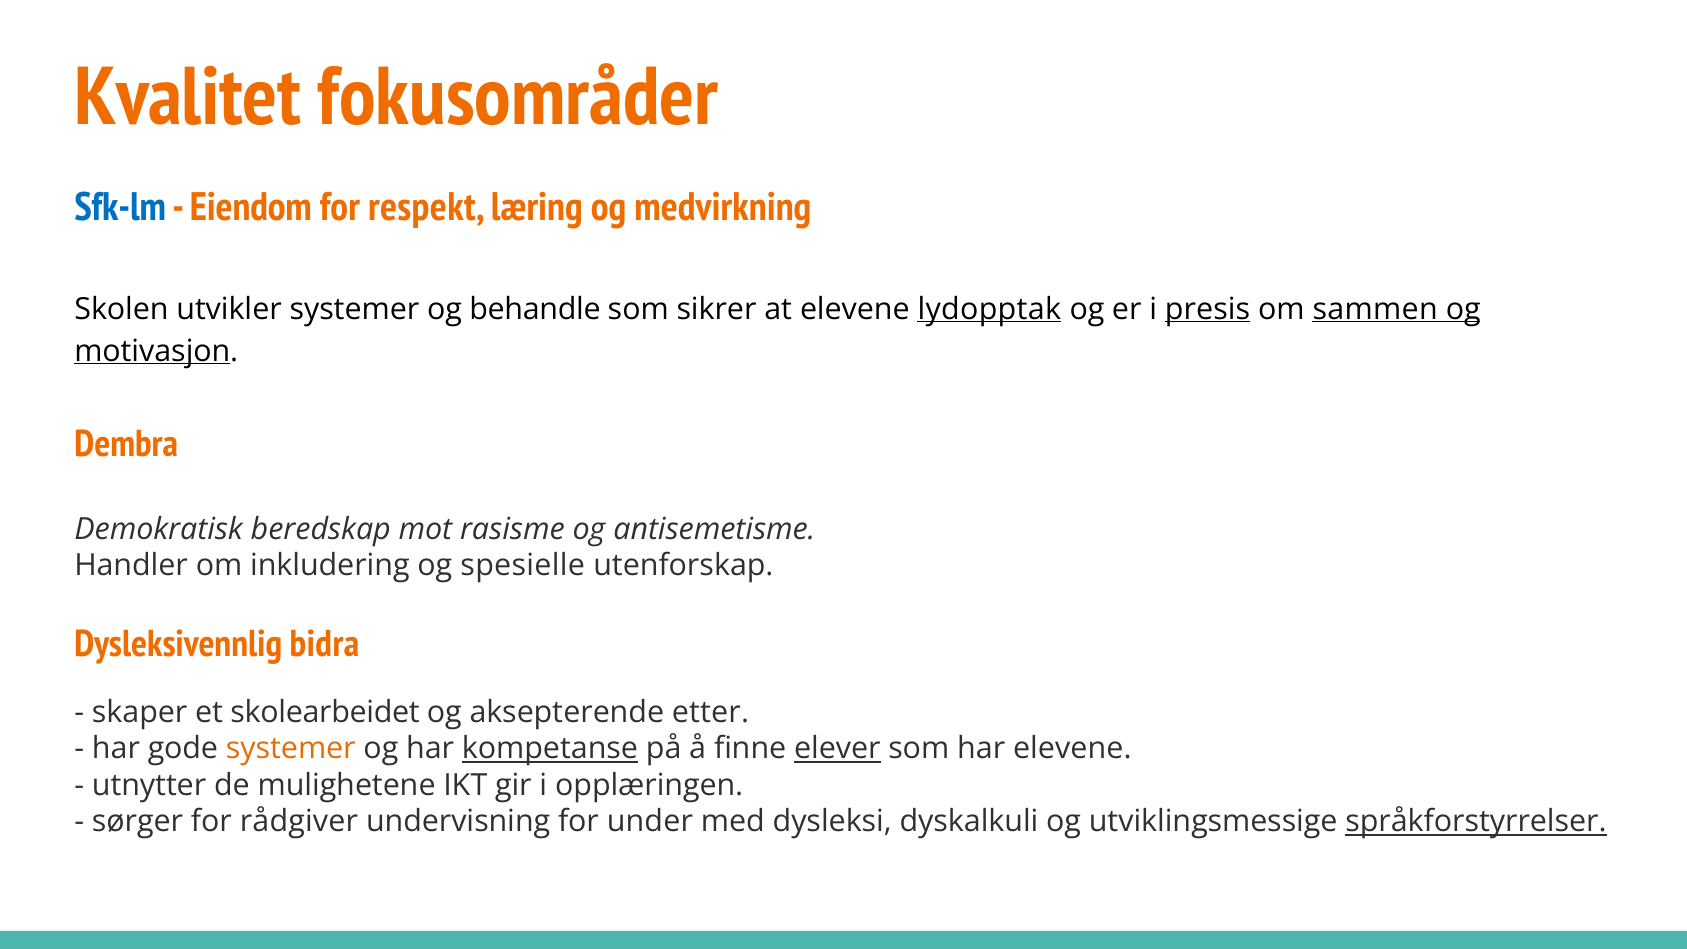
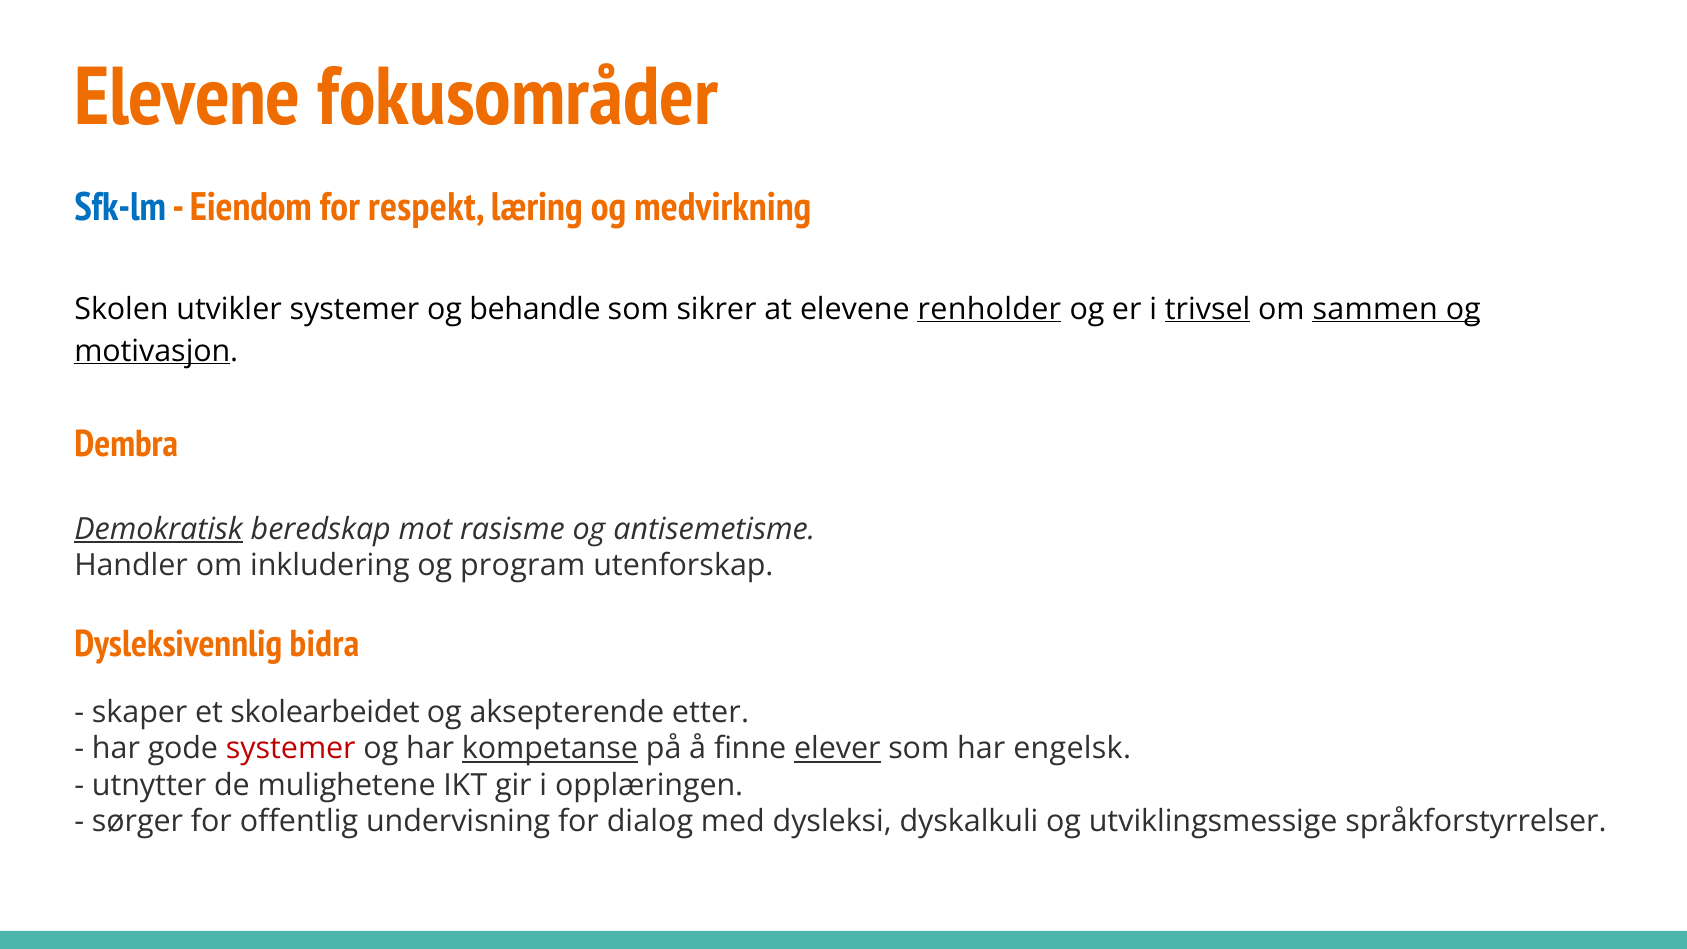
Kvalitet: Kvalitet -> Elevene (188, 98)
lydopptak: lydopptak -> renholder (989, 309)
presis: presis -> trivsel (1208, 309)
Demokratisk underline: none -> present (159, 529)
spesielle: spesielle -> program (523, 566)
systemer colour: orange -> red (291, 749)
har elevene: elevene -> engelsk (1072, 749)
rådgiver: rådgiver -> offentlig (299, 822)
under: under -> dialog (650, 822)
språkforstyrrelser underline: present -> none (1476, 822)
